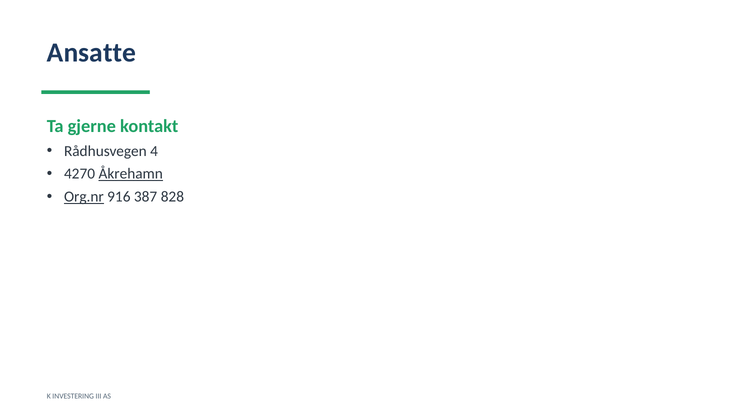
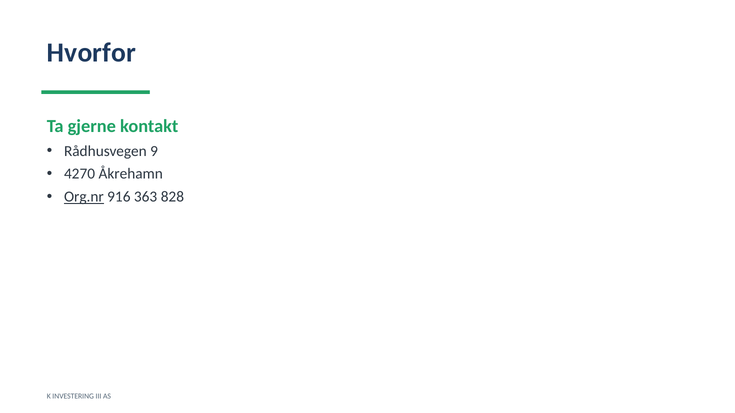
Ansatte: Ansatte -> Hvorfor (91, 52)
4: 4 -> 9 (154, 151)
Åkrehamn underline: present -> none (131, 174)
387: 387 -> 363 (146, 197)
